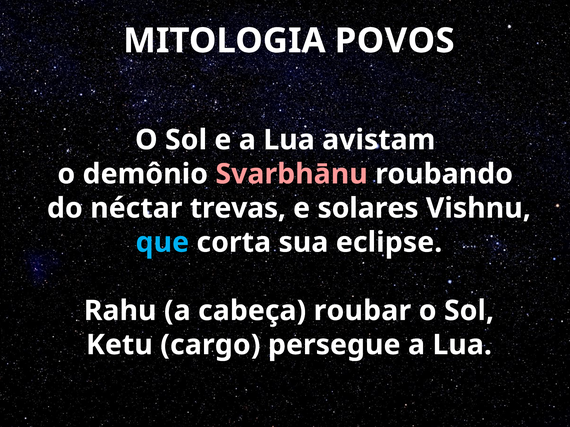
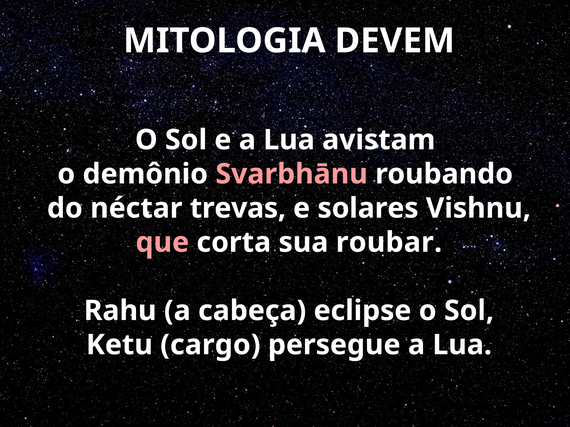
POVOS: POVOS -> DEVEM (395, 41)
que colour: light blue -> pink (162, 243)
eclipse: eclipse -> roubar (389, 243)
roubar: roubar -> eclipse (362, 311)
